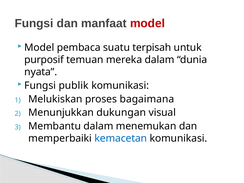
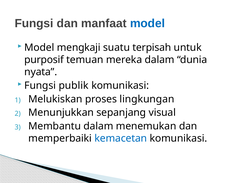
model colour: red -> blue (147, 23)
pembaca: pembaca -> mengkaji (79, 48)
bagaimana: bagaimana -> lingkungan (147, 99)
dukungan: dukungan -> sepanjang (121, 113)
